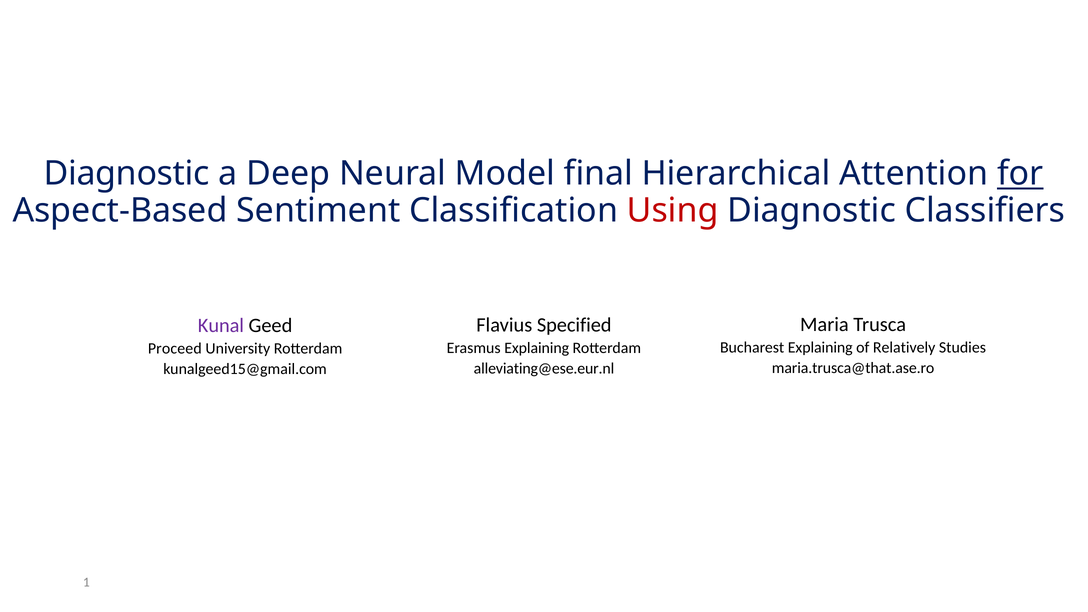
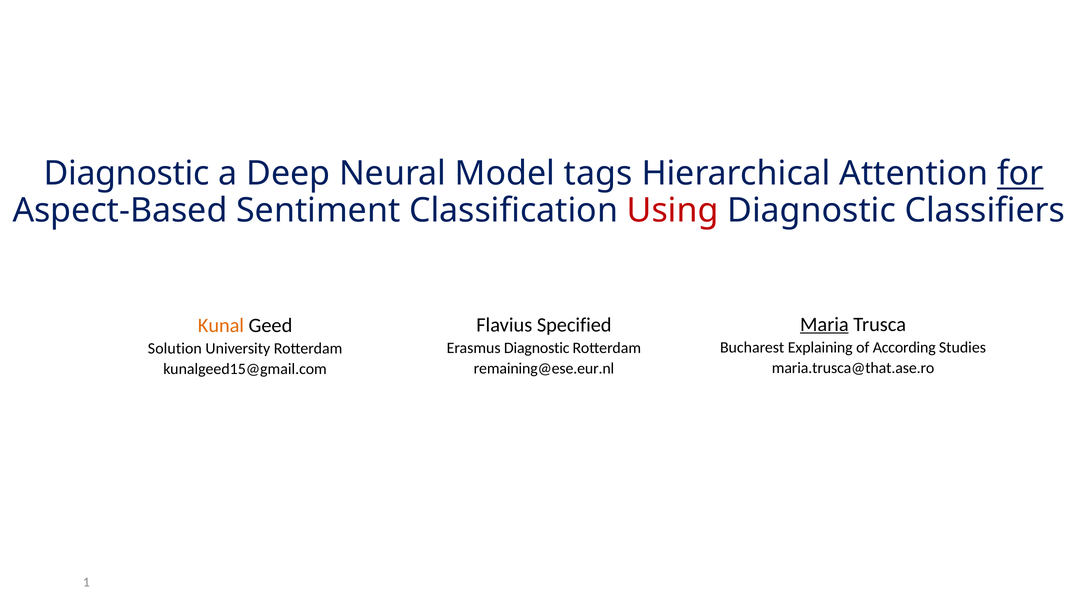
final: final -> tags (598, 174)
Maria underline: none -> present (824, 324)
Kunal colour: purple -> orange (221, 325)
Relatively: Relatively -> According (904, 347)
Erasmus Explaining: Explaining -> Diagnostic (537, 348)
Proceed: Proceed -> Solution (175, 348)
alleviating@ese.eur.nl: alleviating@ese.eur.nl -> remaining@ese.eur.nl (544, 369)
